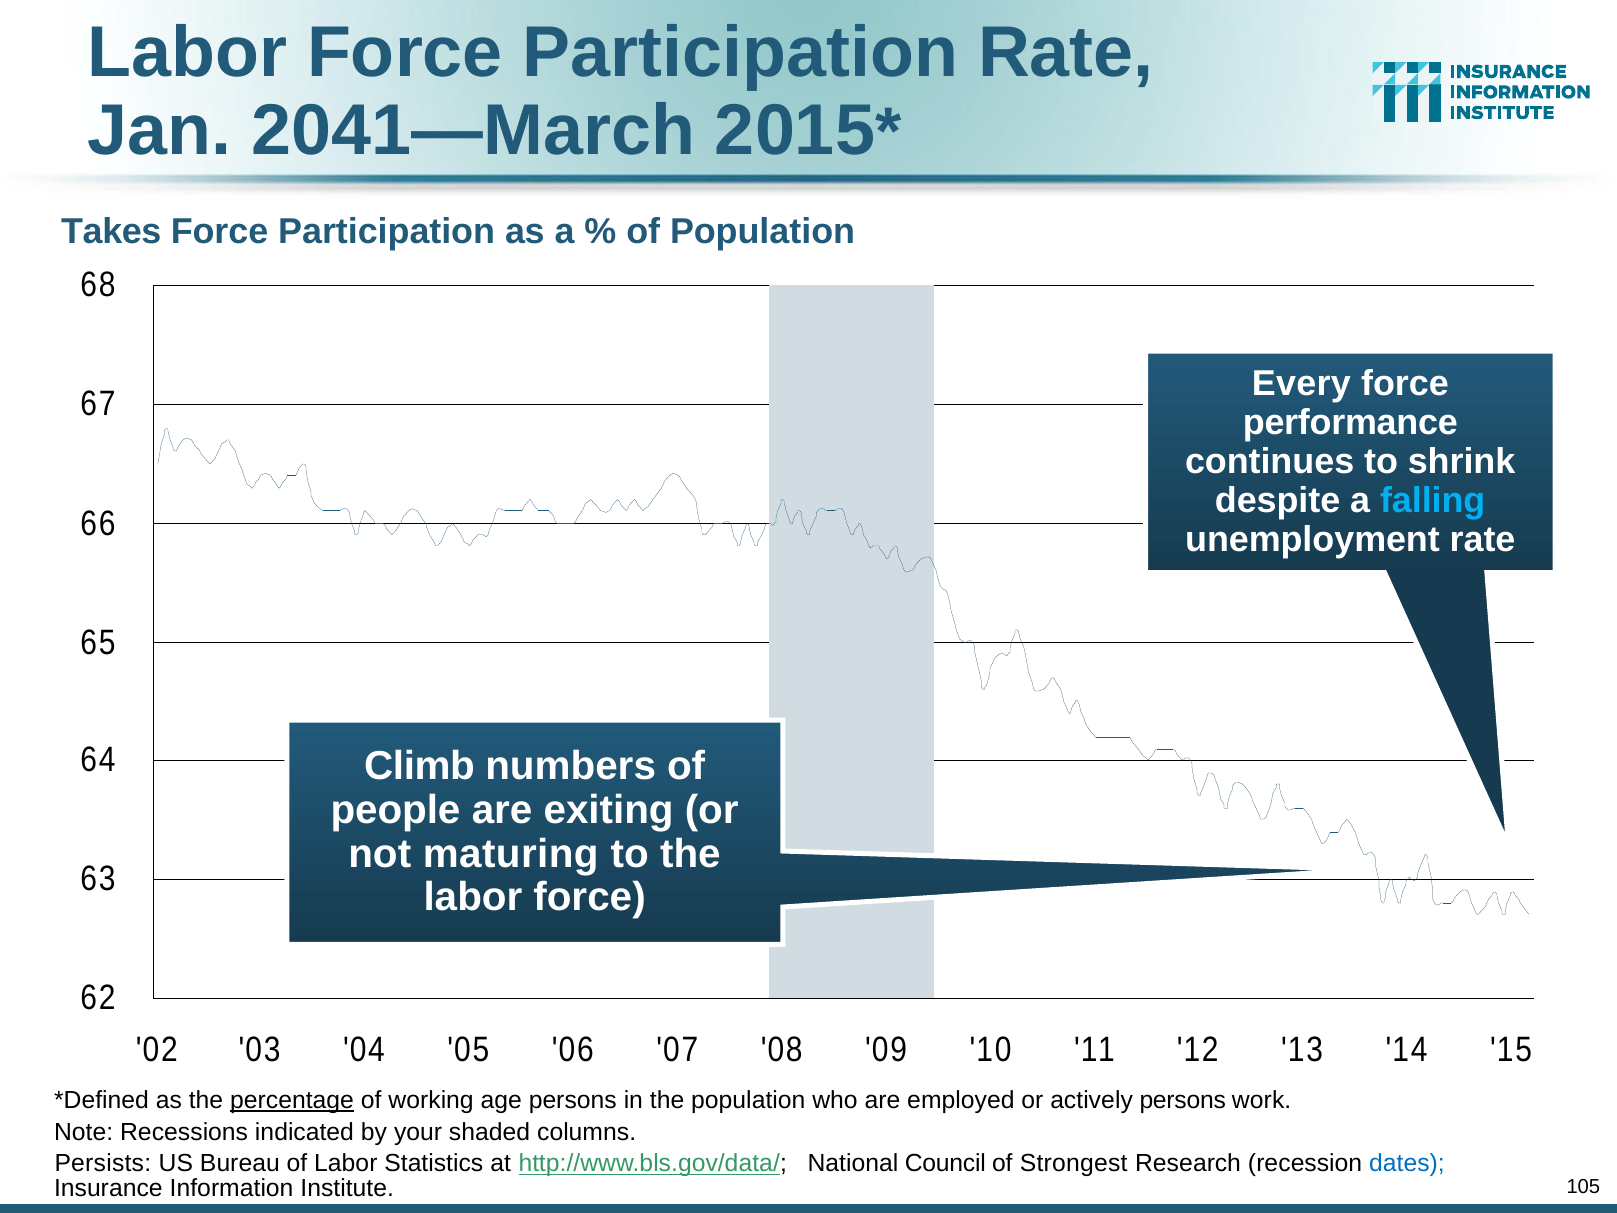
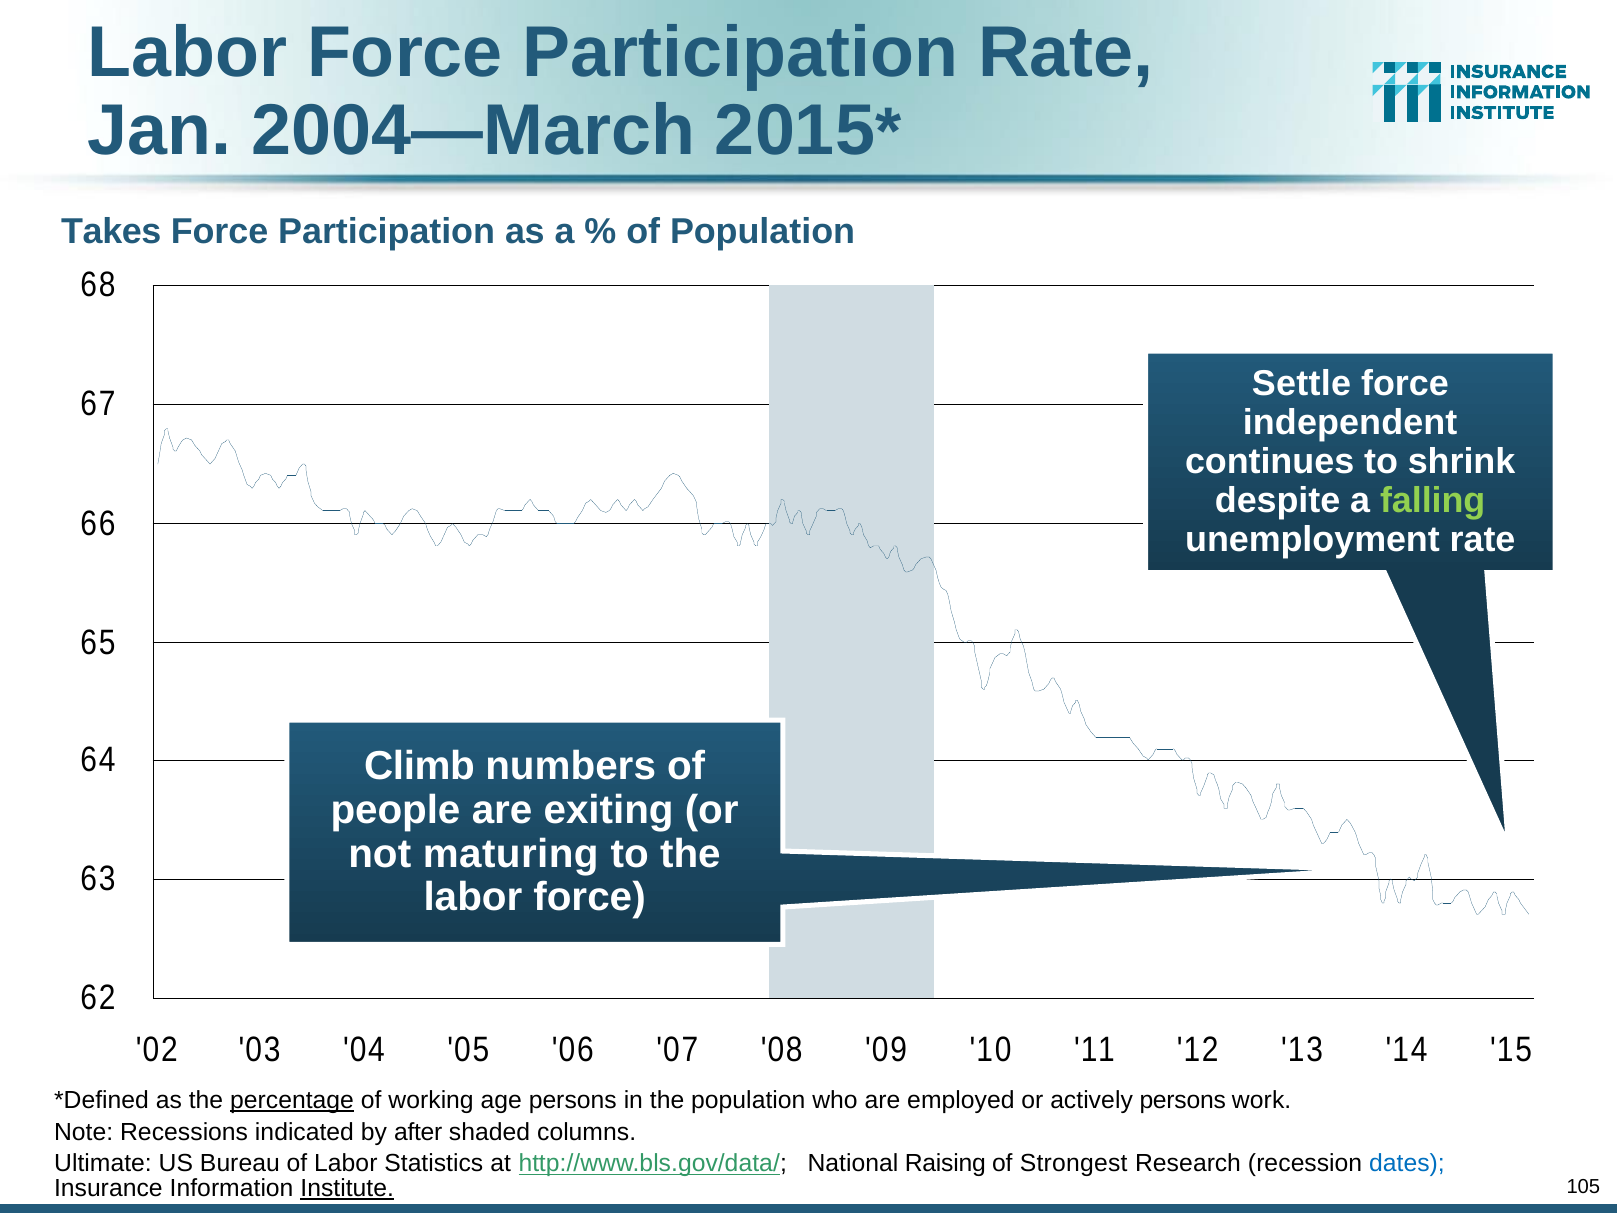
2041—March: 2041—March -> 2004—March (473, 131)
Every: Every -> Settle (1301, 384)
performance: performance -> independent (1350, 423)
falling colour: light blue -> light green (1433, 500)
your: your -> after (418, 1132)
Persists: Persists -> Ultimate (103, 1163)
Council: Council -> Raising (945, 1163)
Institute underline: none -> present (347, 1188)
